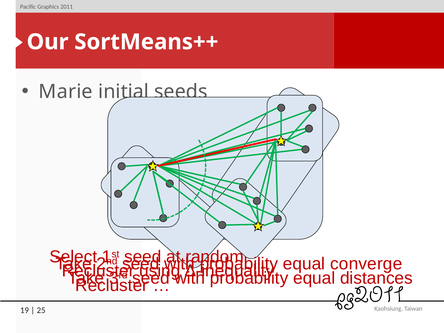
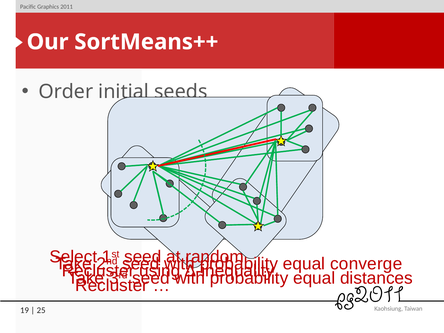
Marie: Marie -> Order (66, 92)
